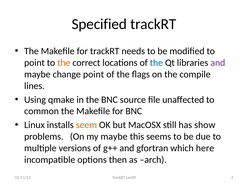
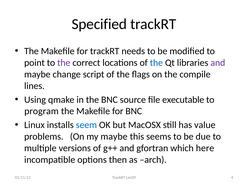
the colour: orange -> purple (64, 63)
change point: point -> script (94, 74)
unaffected: unaffected -> executable (183, 100)
common: common -> program (41, 111)
seem colour: orange -> blue (86, 125)
show: show -> value (205, 125)
